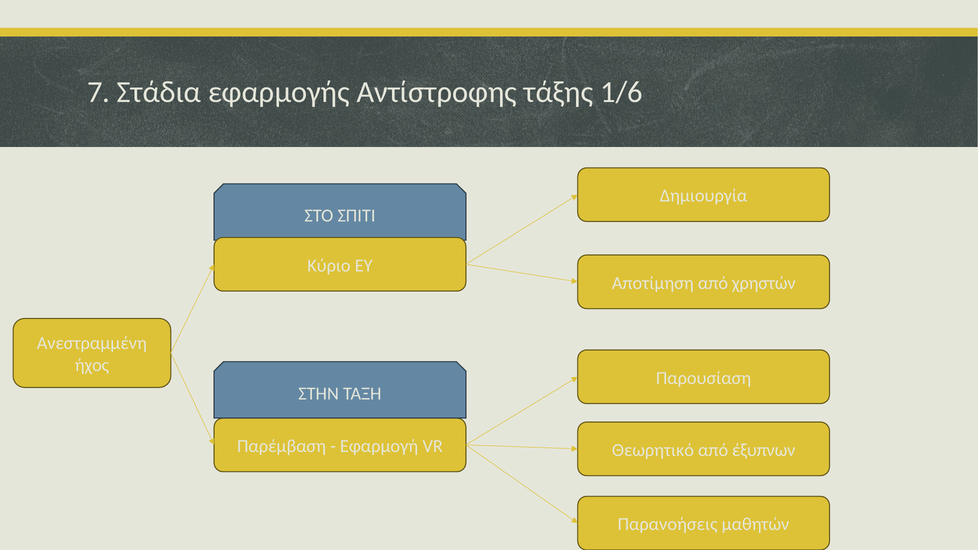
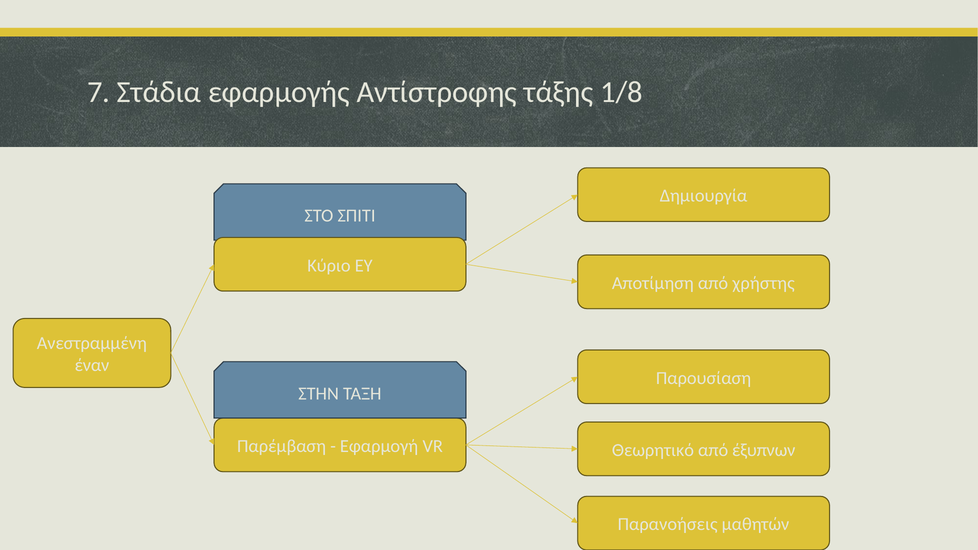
1/6: 1/6 -> 1/8 (622, 92)
χρηστών: χρηστών -> χρήστης (764, 283)
ήχος: ήχος -> έναν (92, 365)
